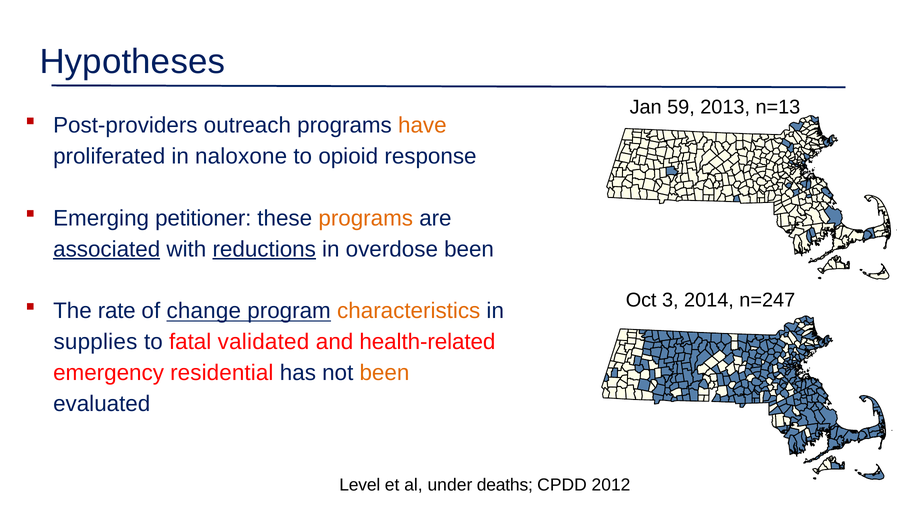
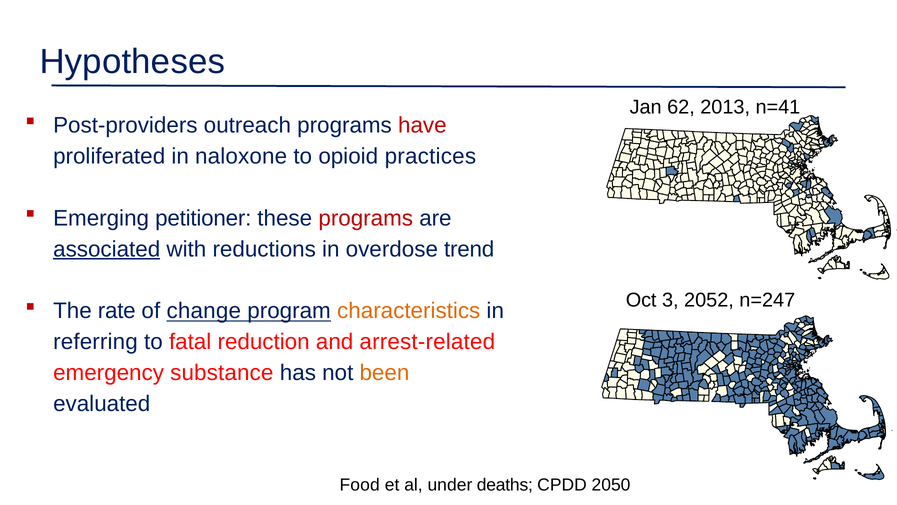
59: 59 -> 62 (681, 107)
n=13: n=13 -> n=41 (778, 107)
have colour: orange -> red (422, 125)
response: response -> practices (430, 156)
programs colour: orange -> red (366, 218)
reductions underline: present -> none (264, 249)
overdose been: been -> trend (469, 249)
2014: 2014 -> 2052 (709, 300)
supplies: supplies -> referring (95, 342)
validated: validated -> reduction (264, 342)
health-related: health-related -> arrest-related (427, 342)
residential: residential -> substance (222, 373)
Level: Level -> Food (360, 485)
2012: 2012 -> 2050 (611, 485)
